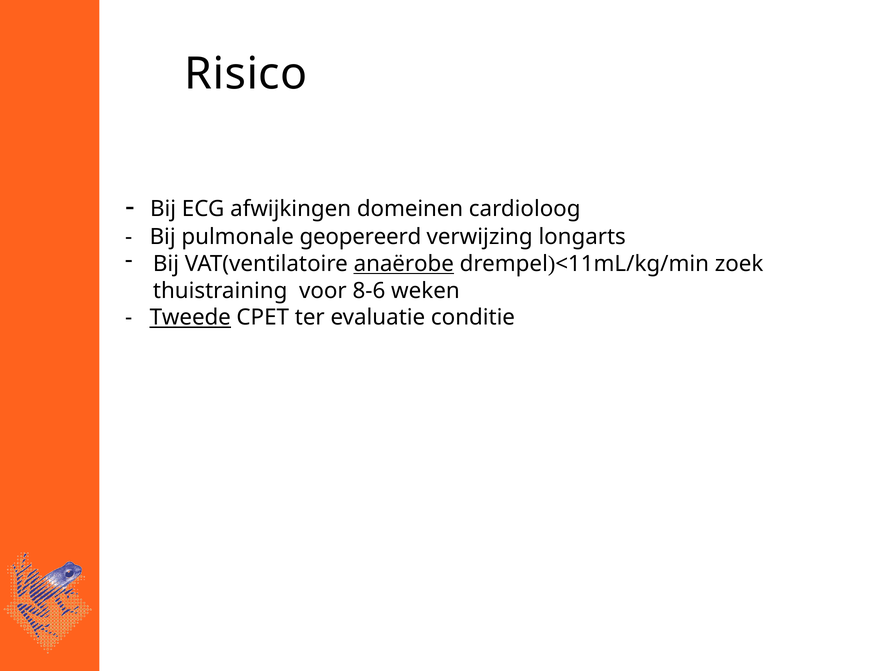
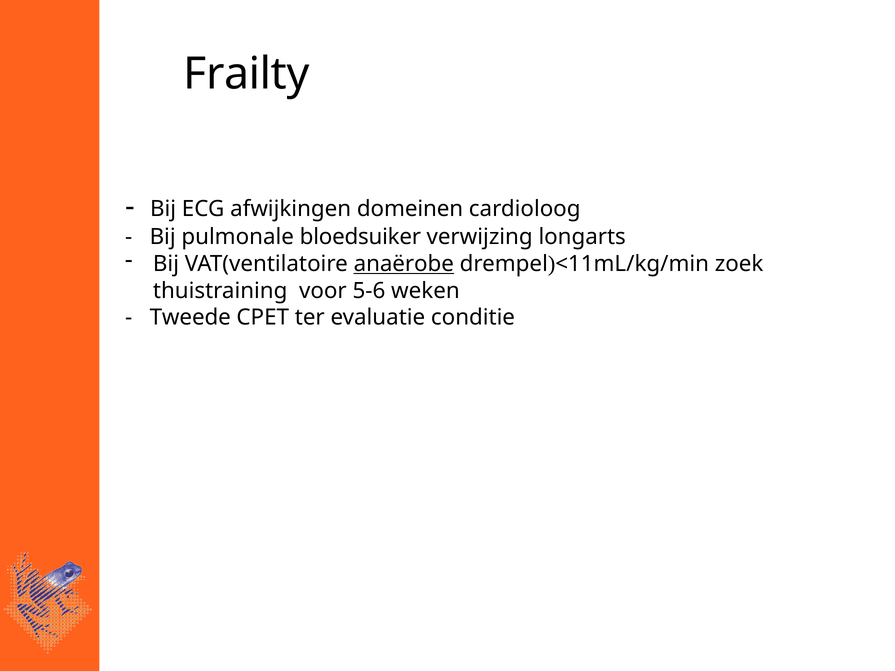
Risico: Risico -> Frailty (246, 74)
geopereerd: geopereerd -> bloedsuiker (360, 237)
8-6: 8-6 -> 5-6 (369, 291)
Tweede underline: present -> none (190, 318)
